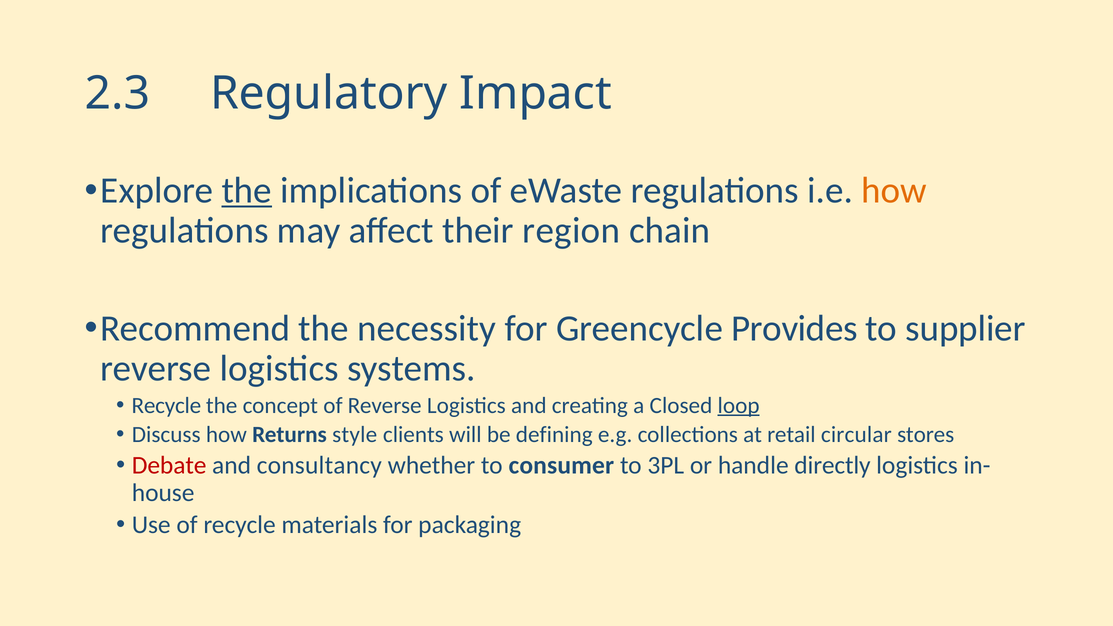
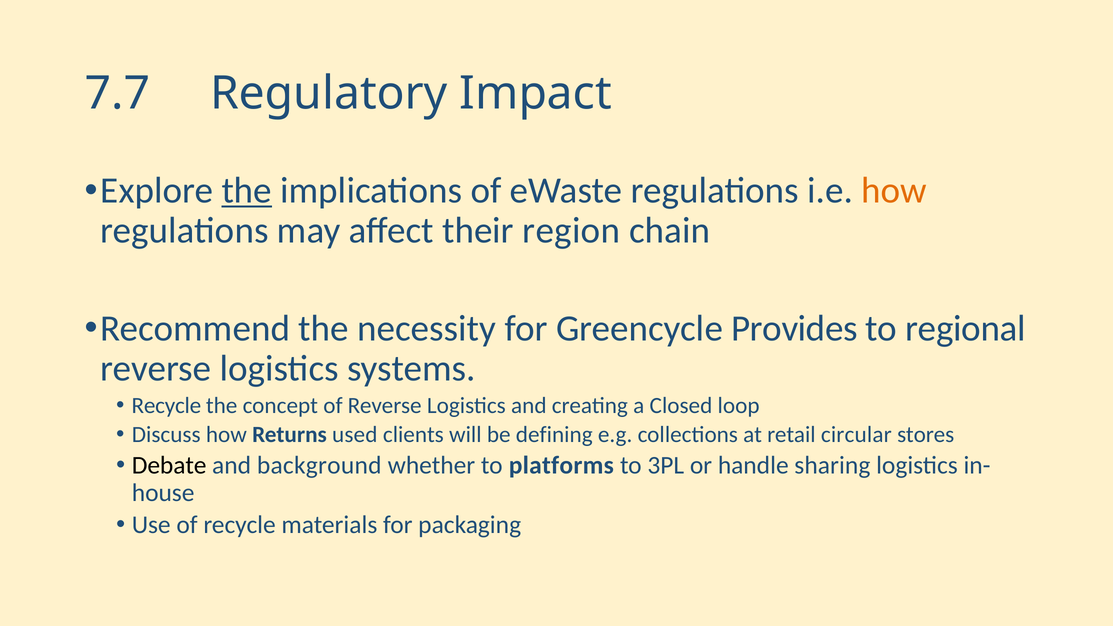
2.3: 2.3 -> 7.7 (118, 94)
supplier: supplier -> regional (966, 328)
loop underline: present -> none (739, 405)
style: style -> used (355, 435)
Debate colour: red -> black (169, 465)
consultancy: consultancy -> background (319, 465)
consumer: consumer -> platforms (561, 465)
directly: directly -> sharing (832, 465)
